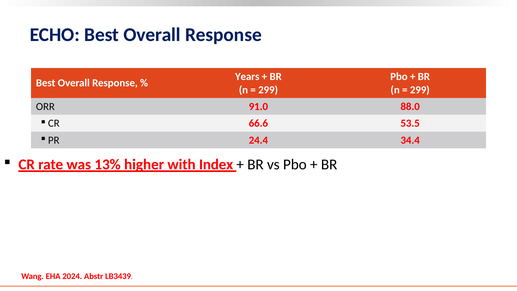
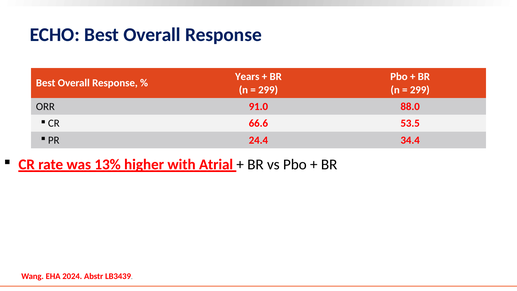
Index: Index -> Atrial (216, 165)
